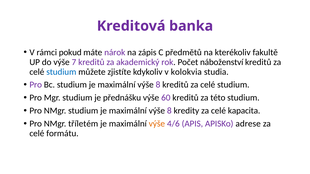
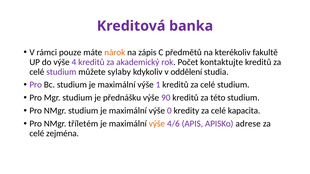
pokud: pokud -> pouze (70, 52)
nárok colour: purple -> orange (115, 52)
7: 7 -> 4 (74, 62)
náboženství: náboženství -> kontaktujte (222, 62)
studium colour: blue -> purple (61, 72)
zjistíte: zjistíte -> sylaby (119, 72)
kolokvia: kolokvia -> oddělení (186, 72)
8: 8 -> 1 (158, 85)
60: 60 -> 90 (166, 98)
8: 8 -> 0 (169, 111)
formátu: formátu -> zejména (62, 134)
